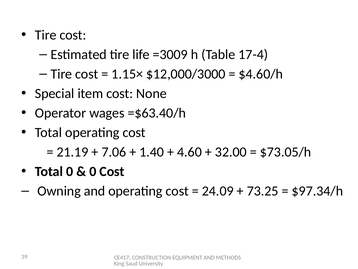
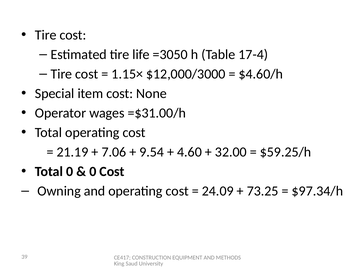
=3009: =3009 -> =3050 (170, 54)
=$63.40/h: =$63.40/h -> =$31.00/h (157, 113)
1.40: 1.40 -> 9.54 (152, 152)
$73.05/h: $73.05/h -> $59.25/h (286, 152)
